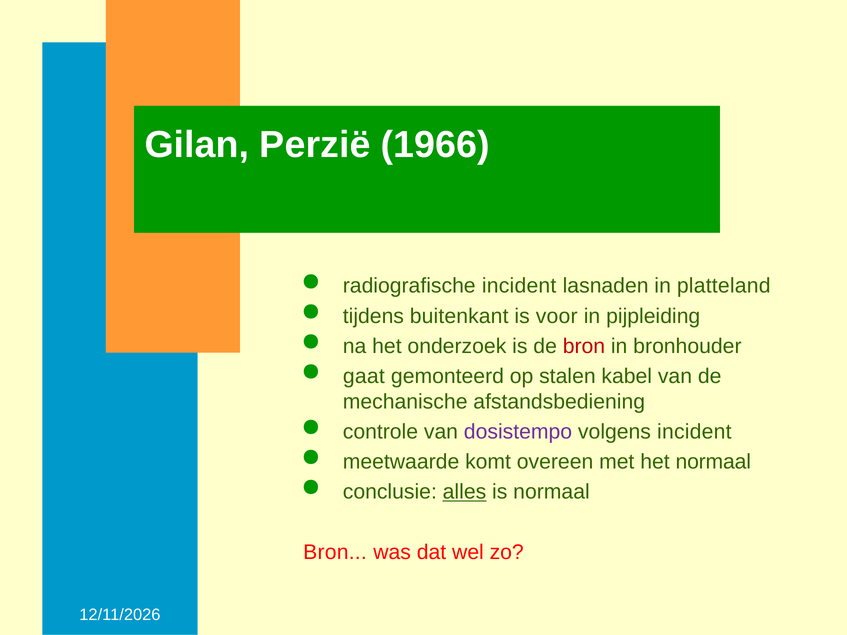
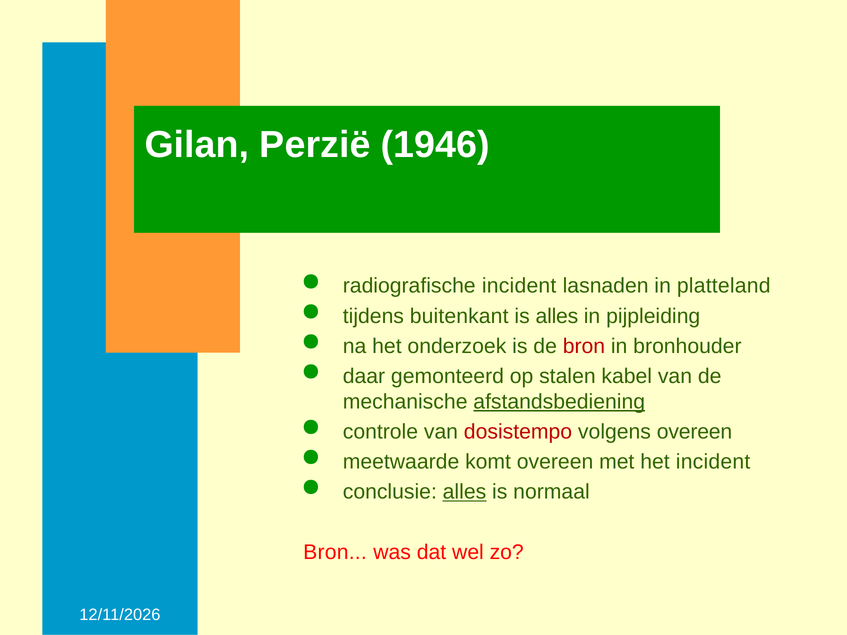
1966: 1966 -> 1946 (435, 145)
is voor: voor -> alles (557, 316)
gaat: gaat -> daar (364, 376)
afstandsbediening underline: none -> present (559, 402)
dosistempo colour: purple -> red (518, 432)
volgens incident: incident -> overeen (695, 432)
het normaal: normaal -> incident (713, 462)
